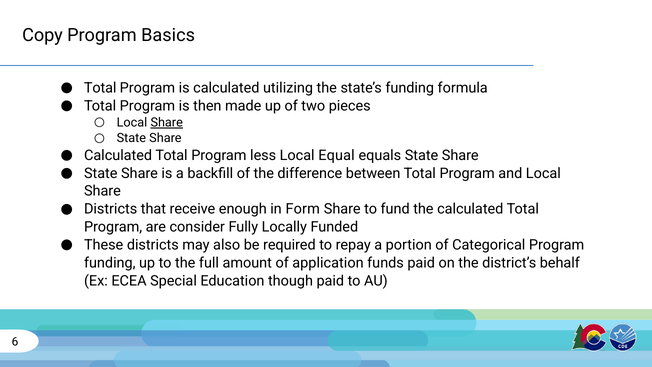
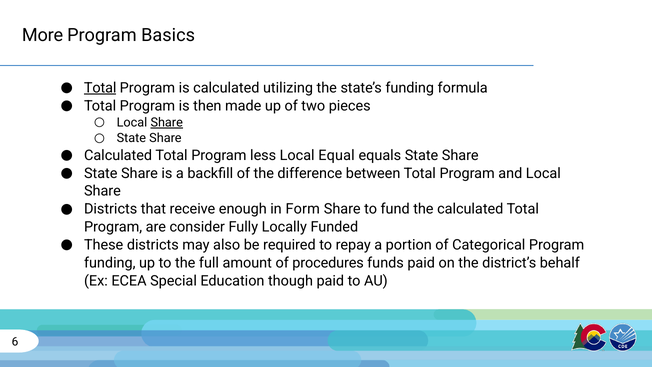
Copy: Copy -> More (43, 35)
Total underline: none -> present (100, 88)
application: application -> procedures (328, 263)
